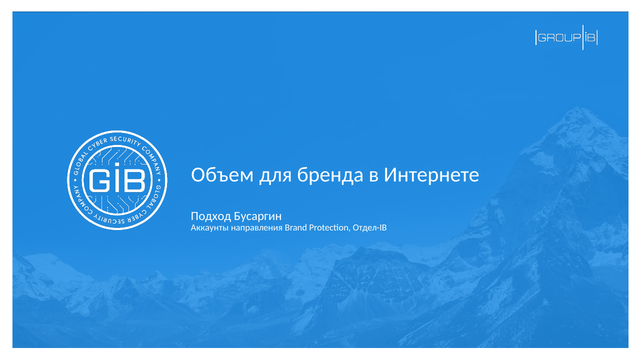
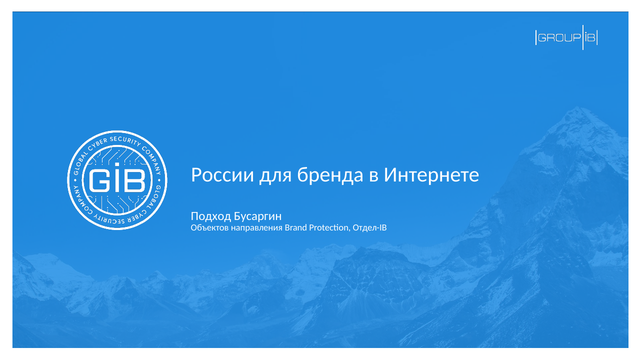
Объем: Объем -> России (223, 175)
Аккаунты: Аккаунты -> Объектов (210, 228)
